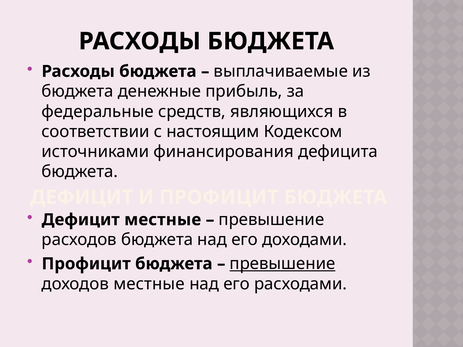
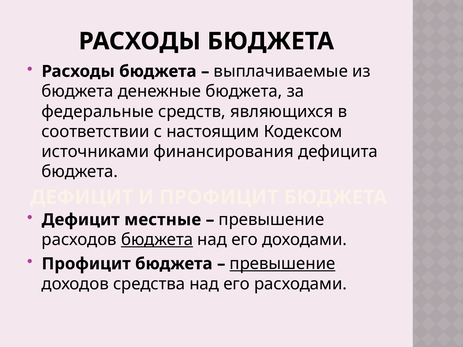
денежные прибыль: прибыль -> бюджета (244, 91)
бюджета underline: none -> present (157, 240)
доходов местные: местные -> средства (149, 284)
